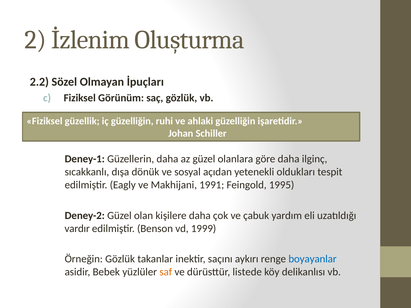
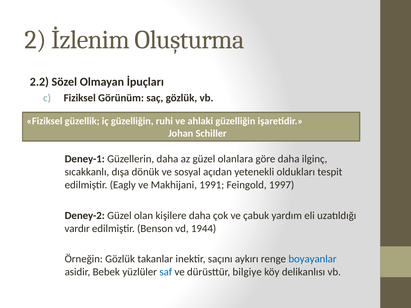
1995: 1995 -> 1997 (282, 185)
1999: 1999 -> 1944 (204, 229)
saf colour: orange -> blue (166, 272)
listede: listede -> bilgiye (247, 272)
